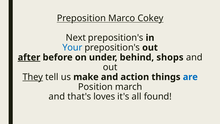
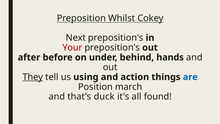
Marco: Marco -> Whilst (122, 18)
Your colour: blue -> red (72, 47)
after underline: present -> none (29, 57)
shops: shops -> hands (170, 57)
make: make -> using (86, 77)
loves: loves -> duck (104, 96)
